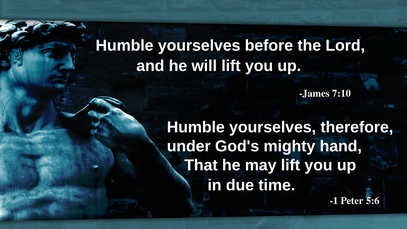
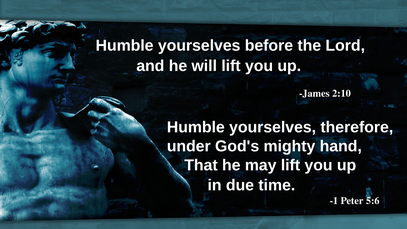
7:10: 7:10 -> 2:10 (341, 93)
